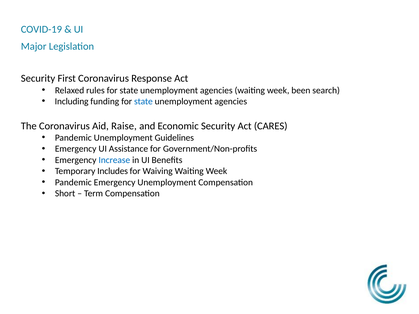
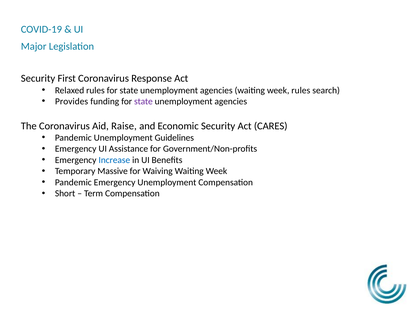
week been: been -> rules (301, 90)
Including: Including -> Provides (72, 102)
state colour: blue -> purple (143, 102)
Includes: Includes -> Massive (113, 171)
